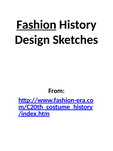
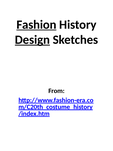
Design underline: none -> present (32, 40)
